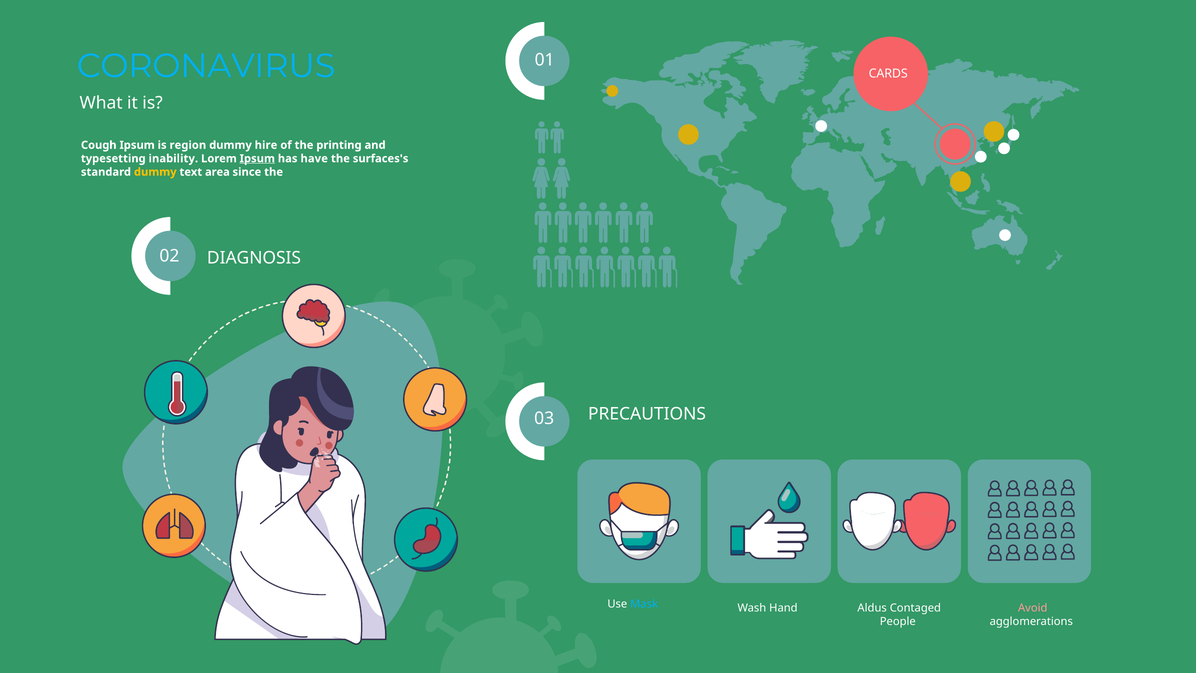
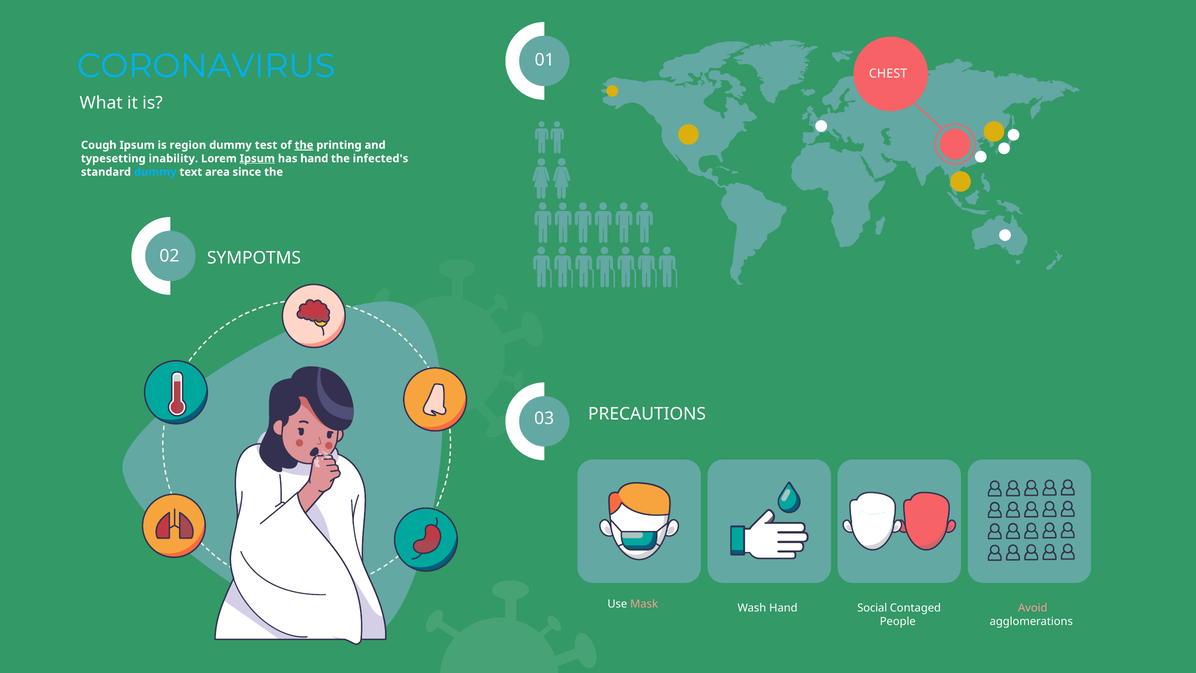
CARDS: CARDS -> CHEST (888, 74)
hire: hire -> test (266, 145)
the underline: none -> present (304, 145)
has have: have -> hand (314, 159)
surfaces's: surfaces's -> infected's (381, 159)
dummy colour: yellow -> light blue (155, 172)
DIAGNOSIS: DIAGNOSIS -> SYMPOTMS (254, 258)
Mask colour: light blue -> pink (644, 604)
Aldus: Aldus -> Social (872, 608)
